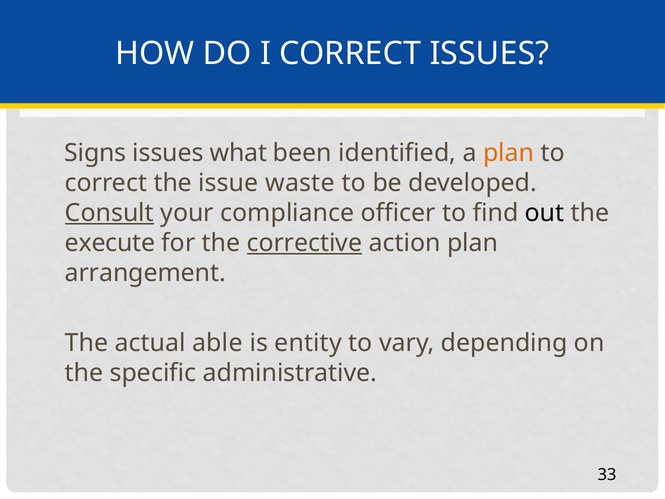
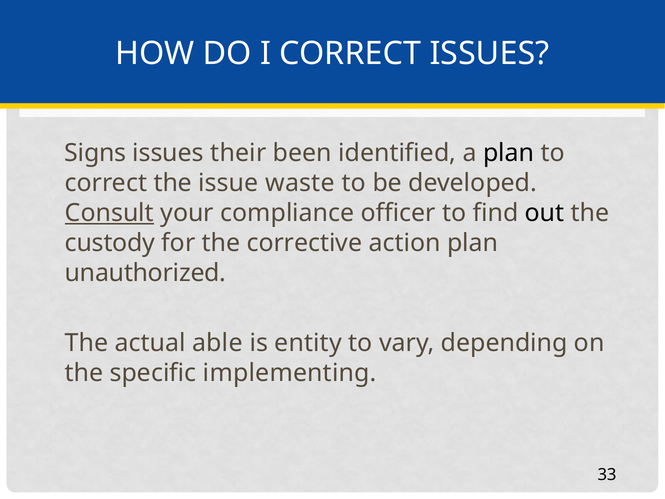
what: what -> their (238, 153)
plan colour: orange -> black (509, 153)
execute: execute -> custody (110, 243)
corrective underline: present -> none (304, 243)
arrangement: arrangement -> unauthorized (145, 273)
administrative: administrative -> implementing (290, 373)
